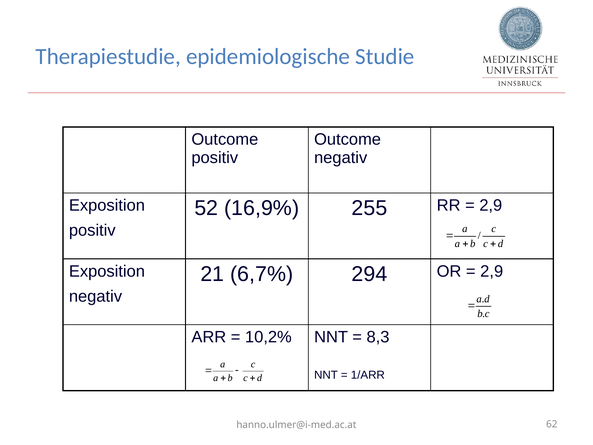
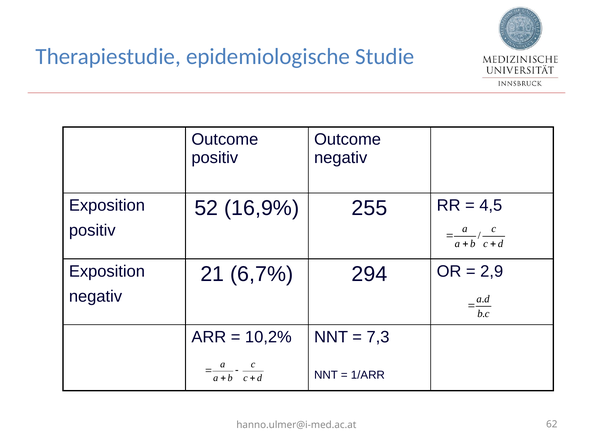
2,9: 2,9 -> 4,5 (491, 205)
8,3: 8,3 -> 7,3 (378, 337)
